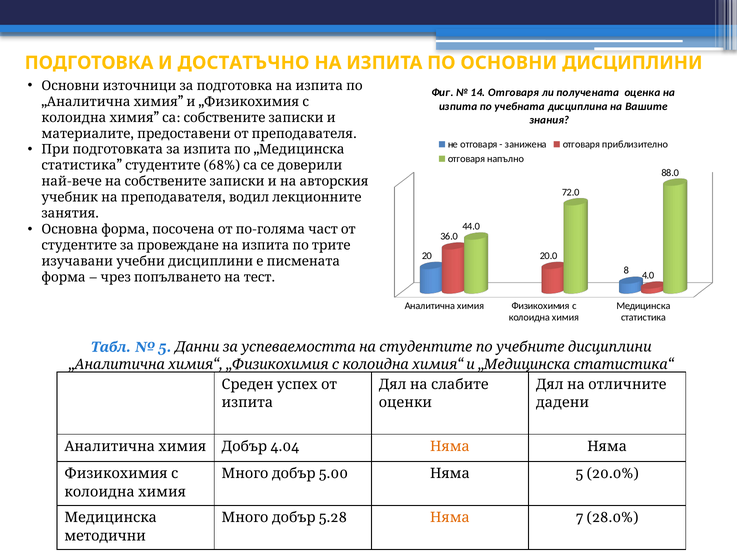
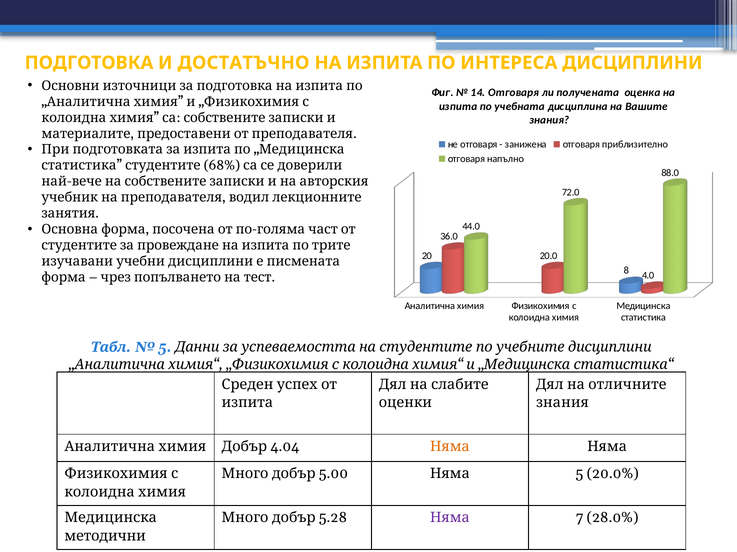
ОСНОВНИ: ОСНОВНИ -> ИНТЕРЕСА (509, 63)
дадени: дадени -> знания (563, 403)
Няма colour: orange -> purple (450, 518)
